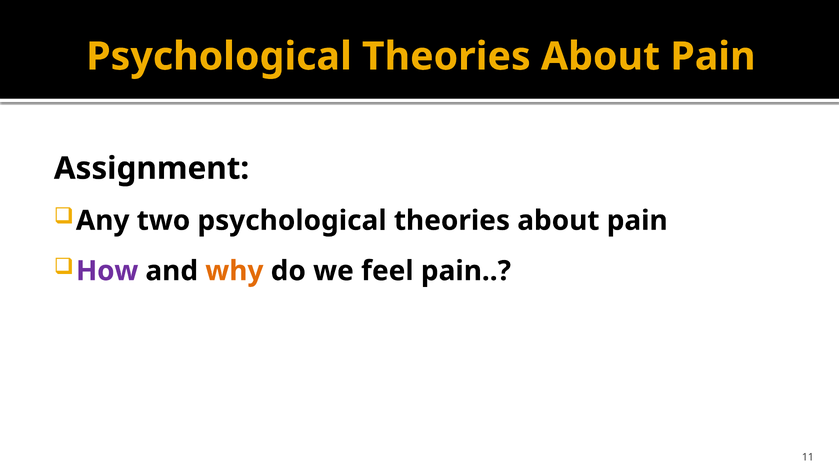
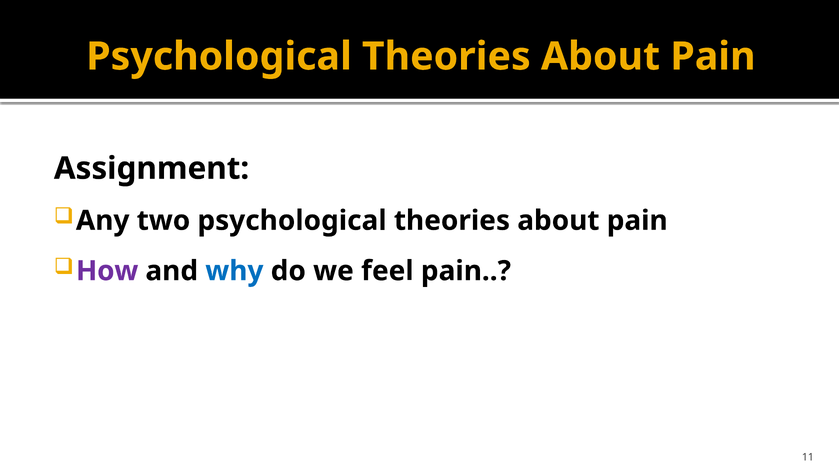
why colour: orange -> blue (234, 271)
